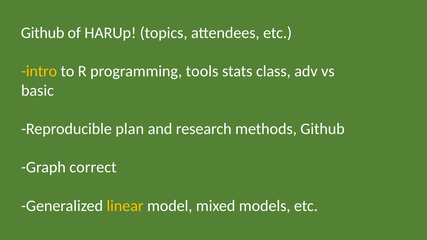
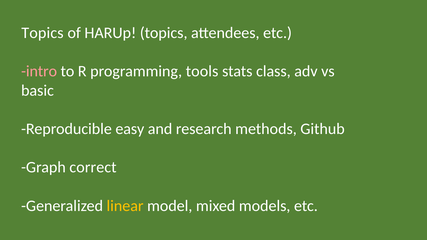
Github: Github -> Topics (42, 33)
intro colour: yellow -> pink (39, 71)
plan: plan -> easy (130, 129)
